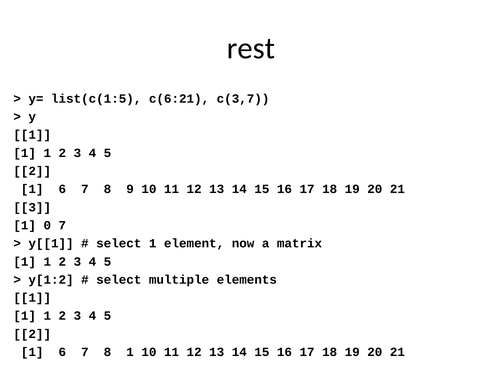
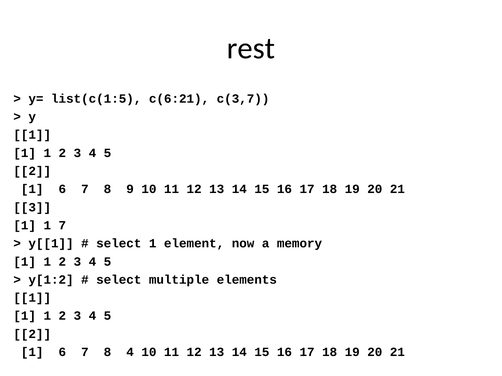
0: 0 -> 1 (47, 226)
matrix: matrix -> memory (300, 244)
8 1: 1 -> 4 (130, 352)
